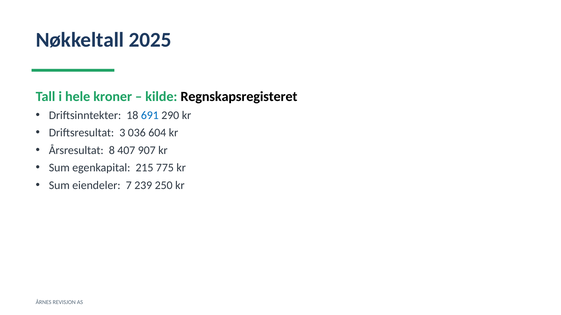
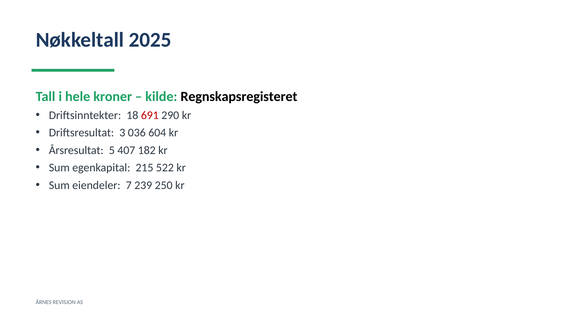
691 colour: blue -> red (150, 115)
8: 8 -> 5 (112, 150)
907: 907 -> 182 (147, 150)
775: 775 -> 522 (165, 168)
